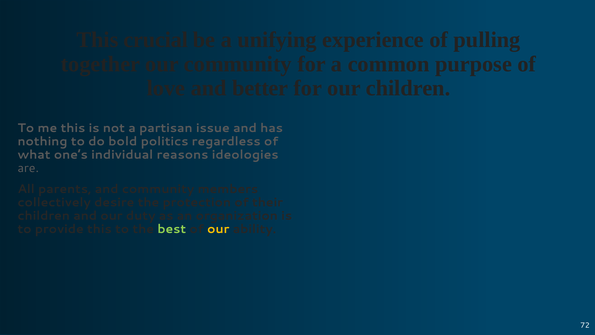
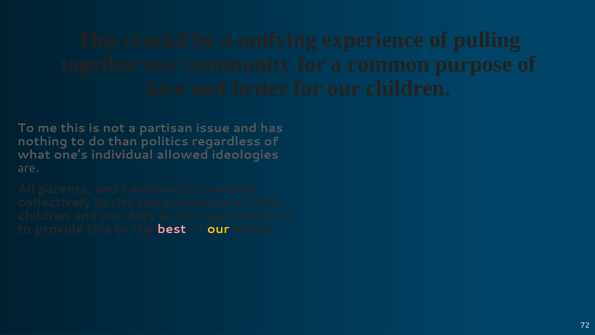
bold: bold -> than (123, 141)
reasons: reasons -> allowed (182, 155)
best colour: light green -> pink (172, 229)
